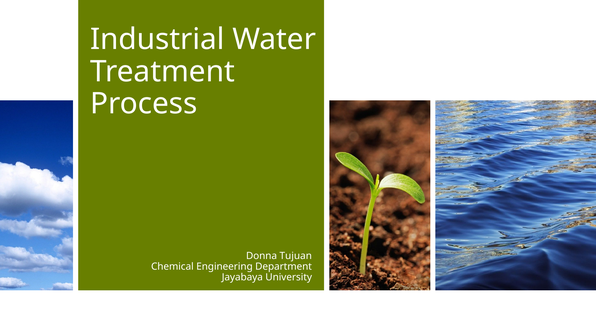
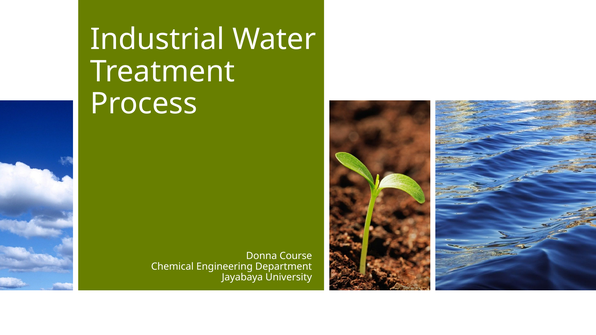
Tujuan: Tujuan -> Course (296, 256)
